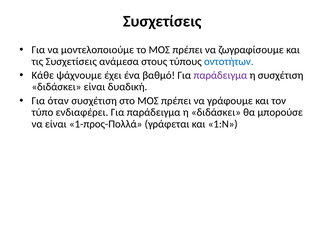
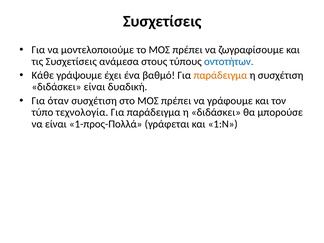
ψάχνουμε: ψάχνουμε -> γράψουμε (79, 75)
παράδειγμα colour: purple -> orange (220, 75)
ενδιαφέρει: ενδιαφέρει -> τεχνολογία (82, 112)
